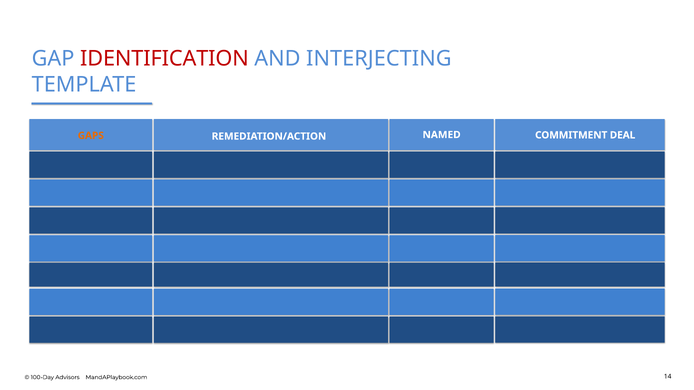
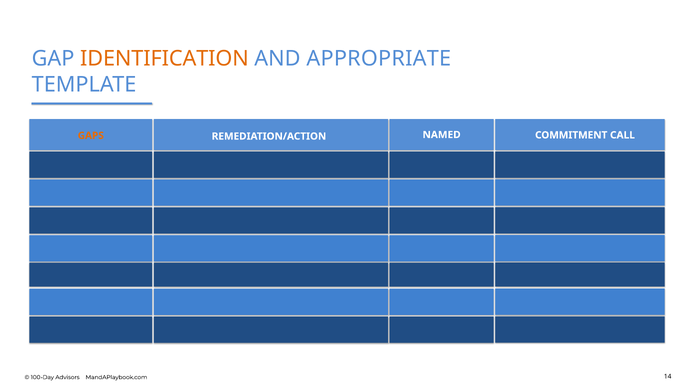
IDENTIFICATION colour: red -> orange (164, 59)
INTERJECTING: INTERJECTING -> APPROPRIATE (379, 59)
DEAL: DEAL -> CALL (622, 135)
